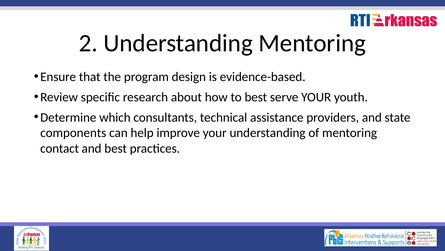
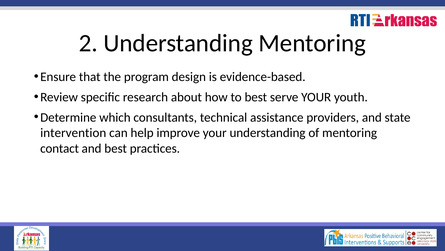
components: components -> intervention (73, 133)
